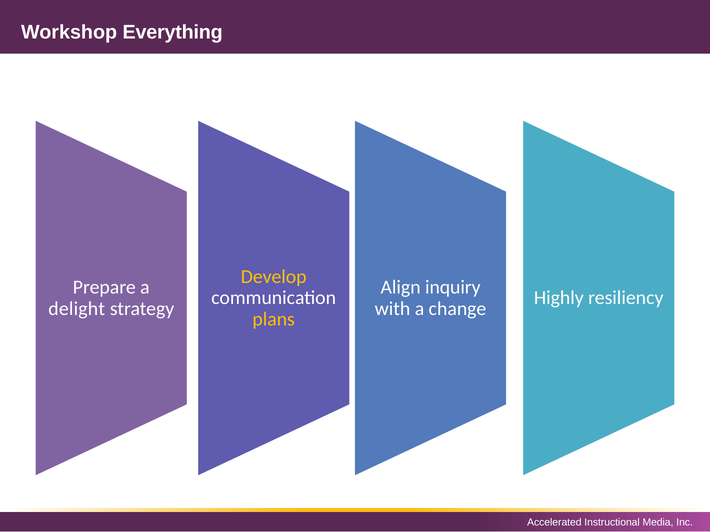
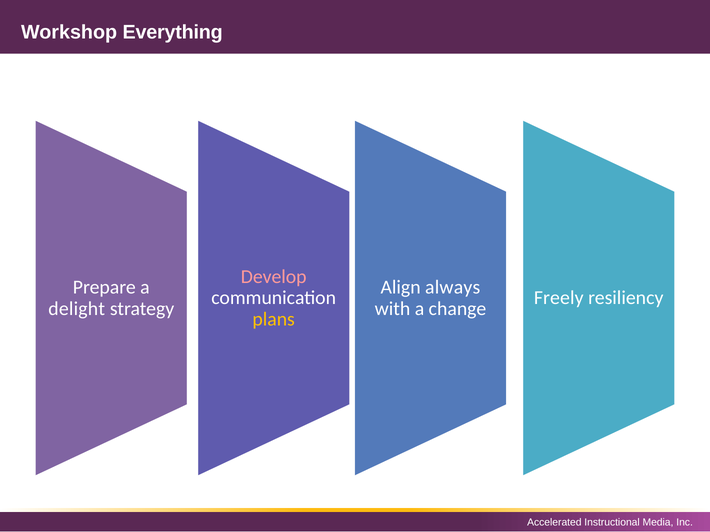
Develop colour: yellow -> pink (274, 277)
inquiry: inquiry -> always (453, 288)
Highly: Highly -> Freely (559, 298)
